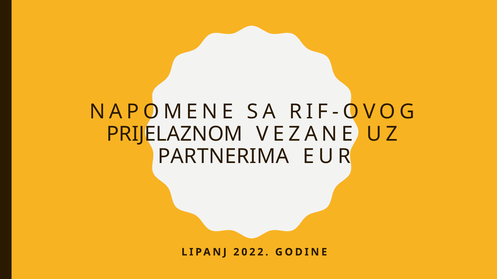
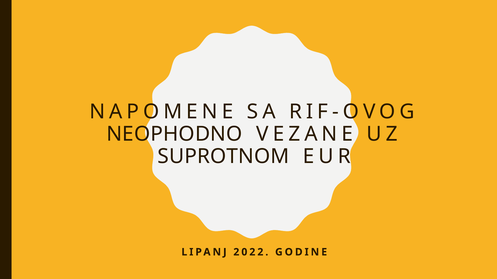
PRIJELAZNOM: PRIJELAZNOM -> NEOPHODNO (174, 134)
PARTNERIMA: PARTNERIMA -> SUPROTNOM (223, 157)
